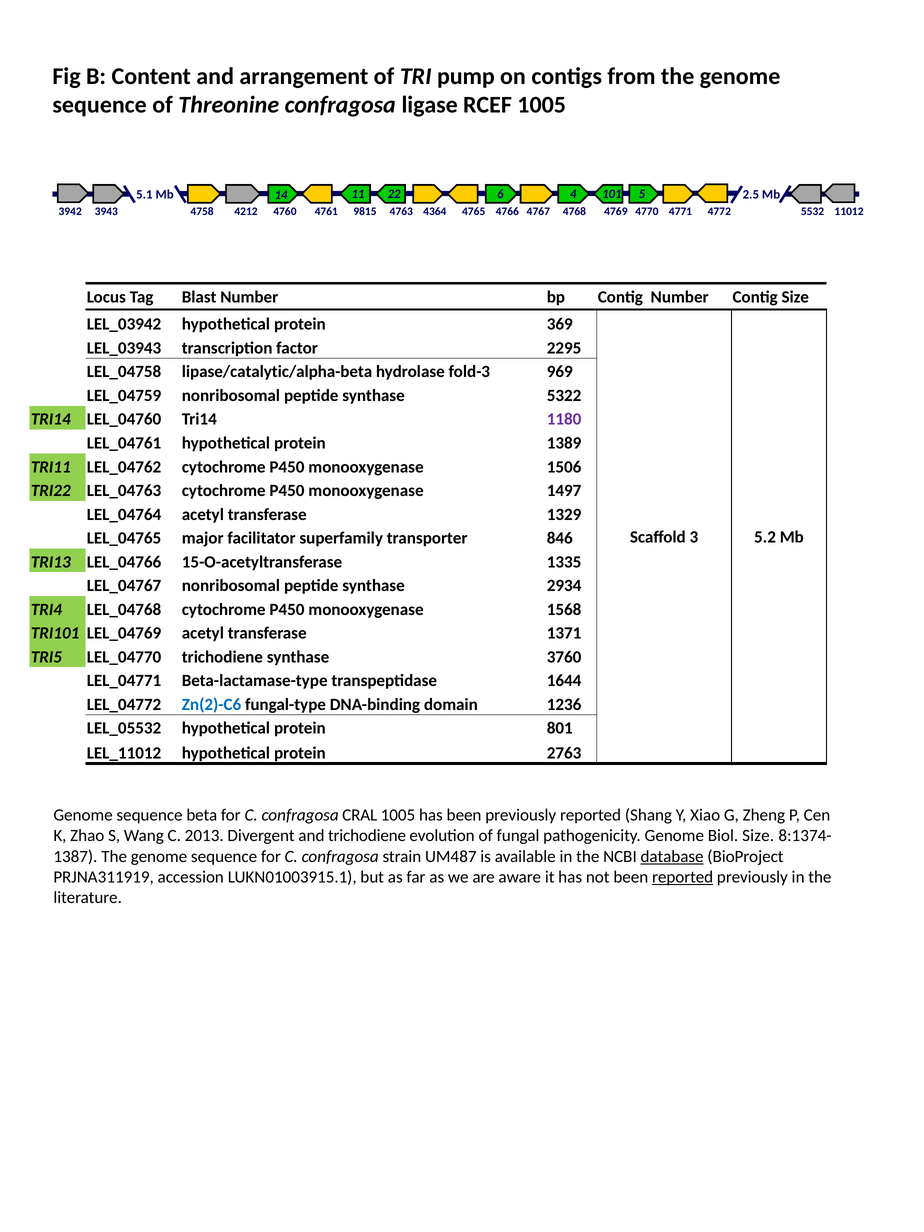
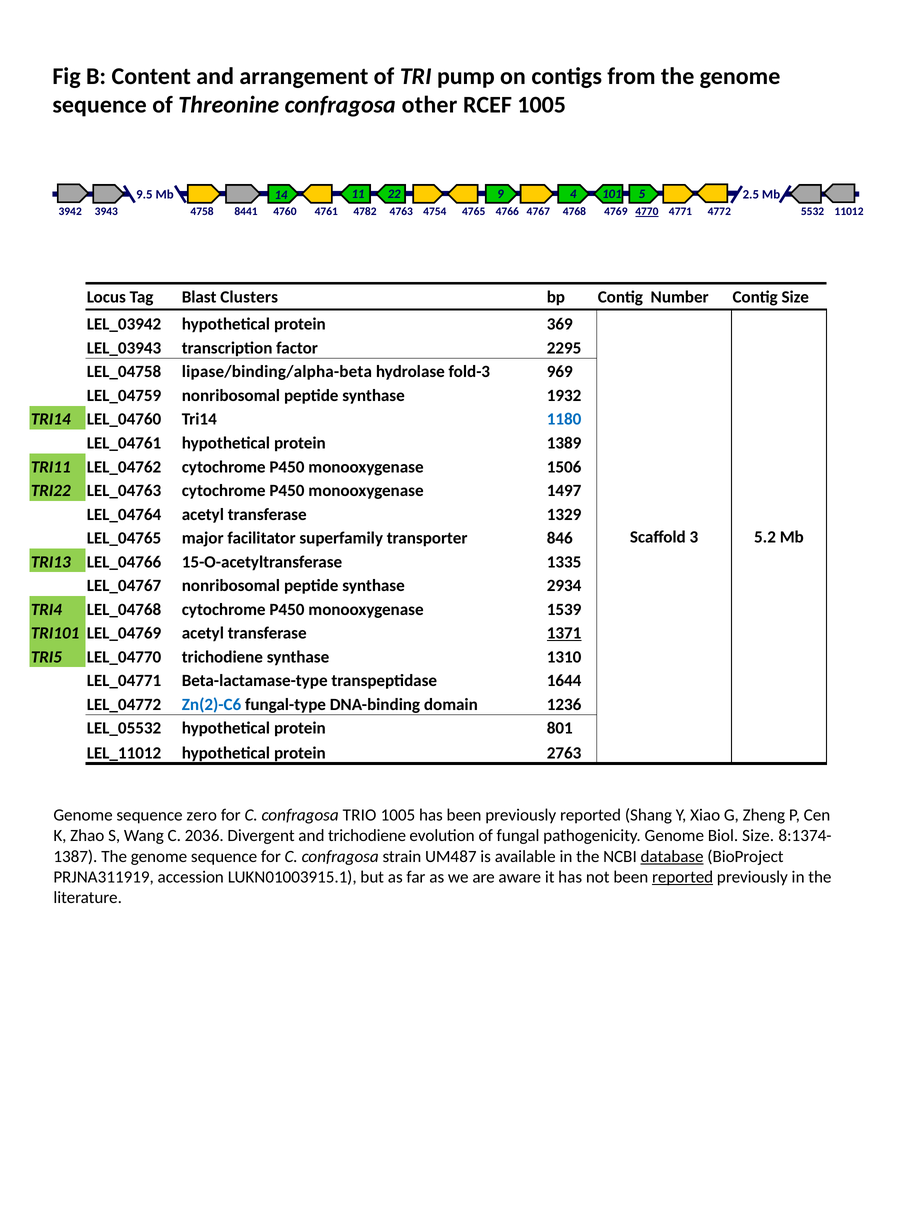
ligase: ligase -> other (430, 105)
5.1: 5.1 -> 9.5 (144, 194)
6: 6 -> 9 (500, 194)
4212: 4212 -> 8441 (246, 212)
9815: 9815 -> 4782 (365, 212)
4364: 4364 -> 4754 (435, 212)
4770 underline: none -> present (647, 212)
Blast Number: Number -> Clusters (249, 297)
lipase/catalytic/alpha-beta: lipase/catalytic/alpha-beta -> lipase/binding/alpha-beta (277, 372)
5322: 5322 -> 1932 (564, 396)
1180 colour: purple -> blue (564, 419)
1568: 1568 -> 1539 (564, 609)
1371 underline: none -> present (564, 633)
3760: 3760 -> 1310 (564, 657)
beta: beta -> zero (202, 815)
CRAL: CRAL -> TRIO (360, 815)
2013: 2013 -> 2036 (204, 836)
